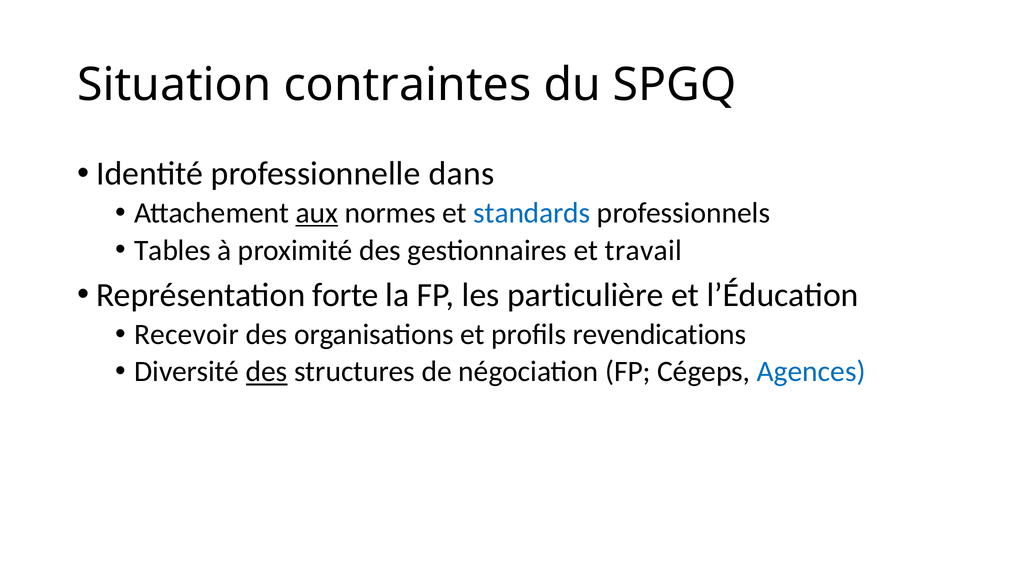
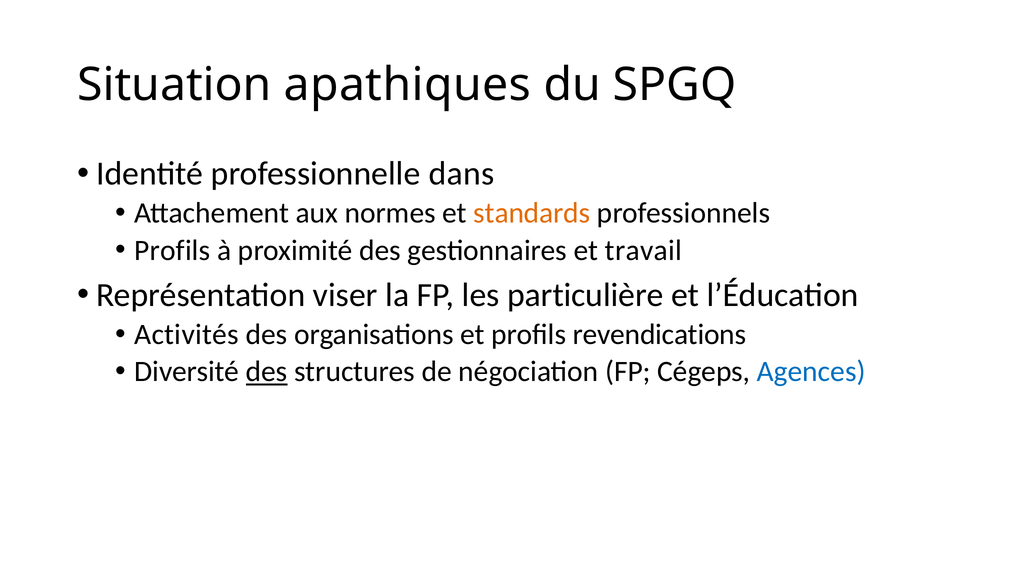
contraintes: contraintes -> apathiques (407, 85)
aux underline: present -> none (317, 213)
standards colour: blue -> orange (532, 213)
Tables: Tables -> Profils (172, 250)
forte: forte -> viser (345, 295)
Recevoir: Recevoir -> Activités (187, 334)
